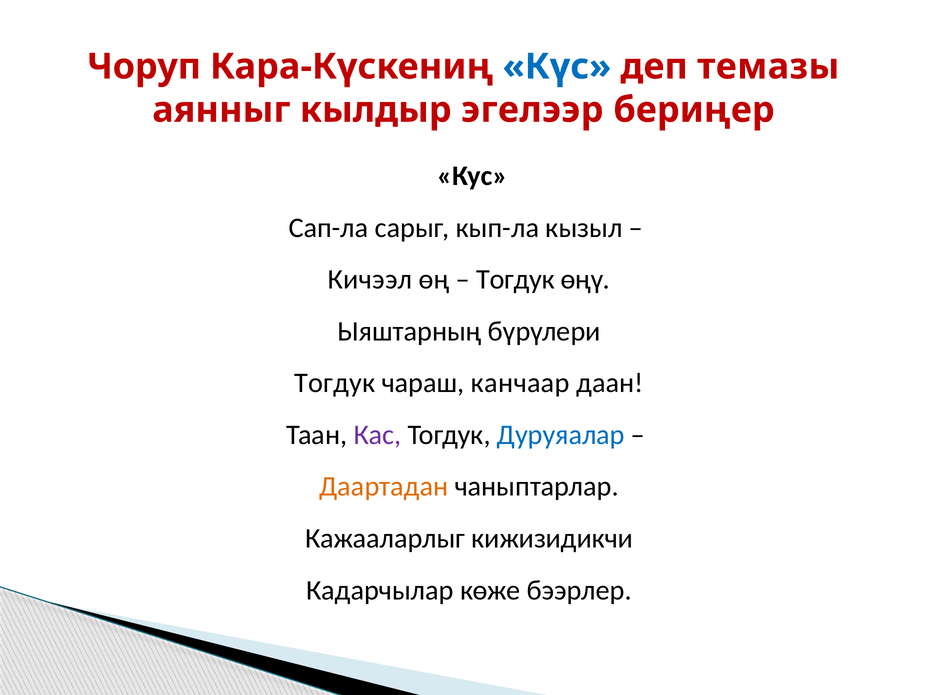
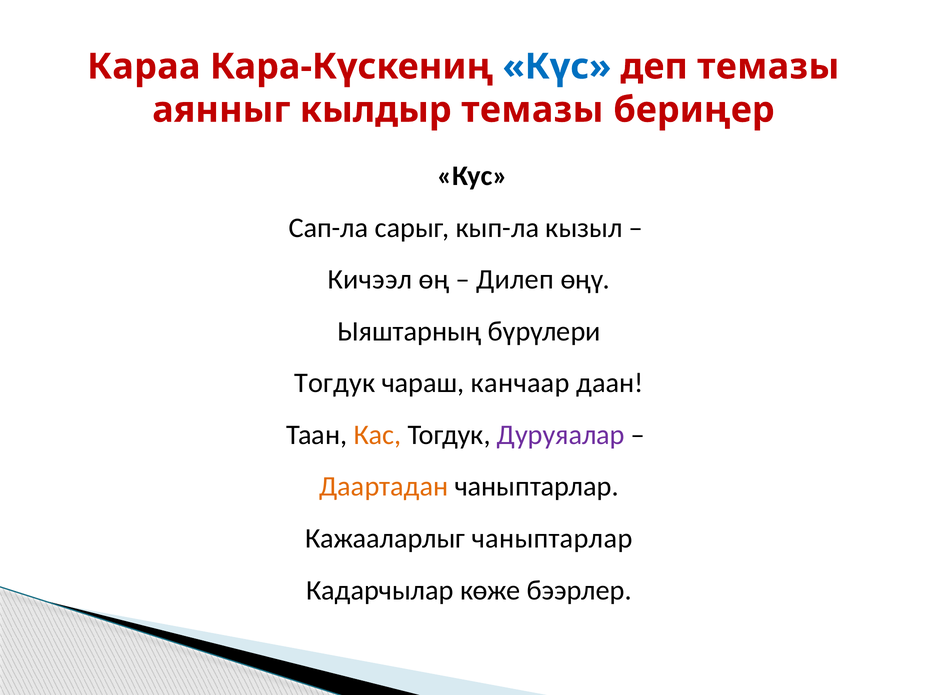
Чоруп: Чоруп -> Караа (144, 67)
кылдыр эгелээр: эгелээр -> темазы (532, 110)
Тогдук: Тогдук -> Дилеп (515, 280)
Кас colour: purple -> orange (377, 435)
Дуруяалар colour: blue -> purple (561, 435)
Кажааларлыг кижизидикчи: кижизидикчи -> чаныптарлар (552, 539)
